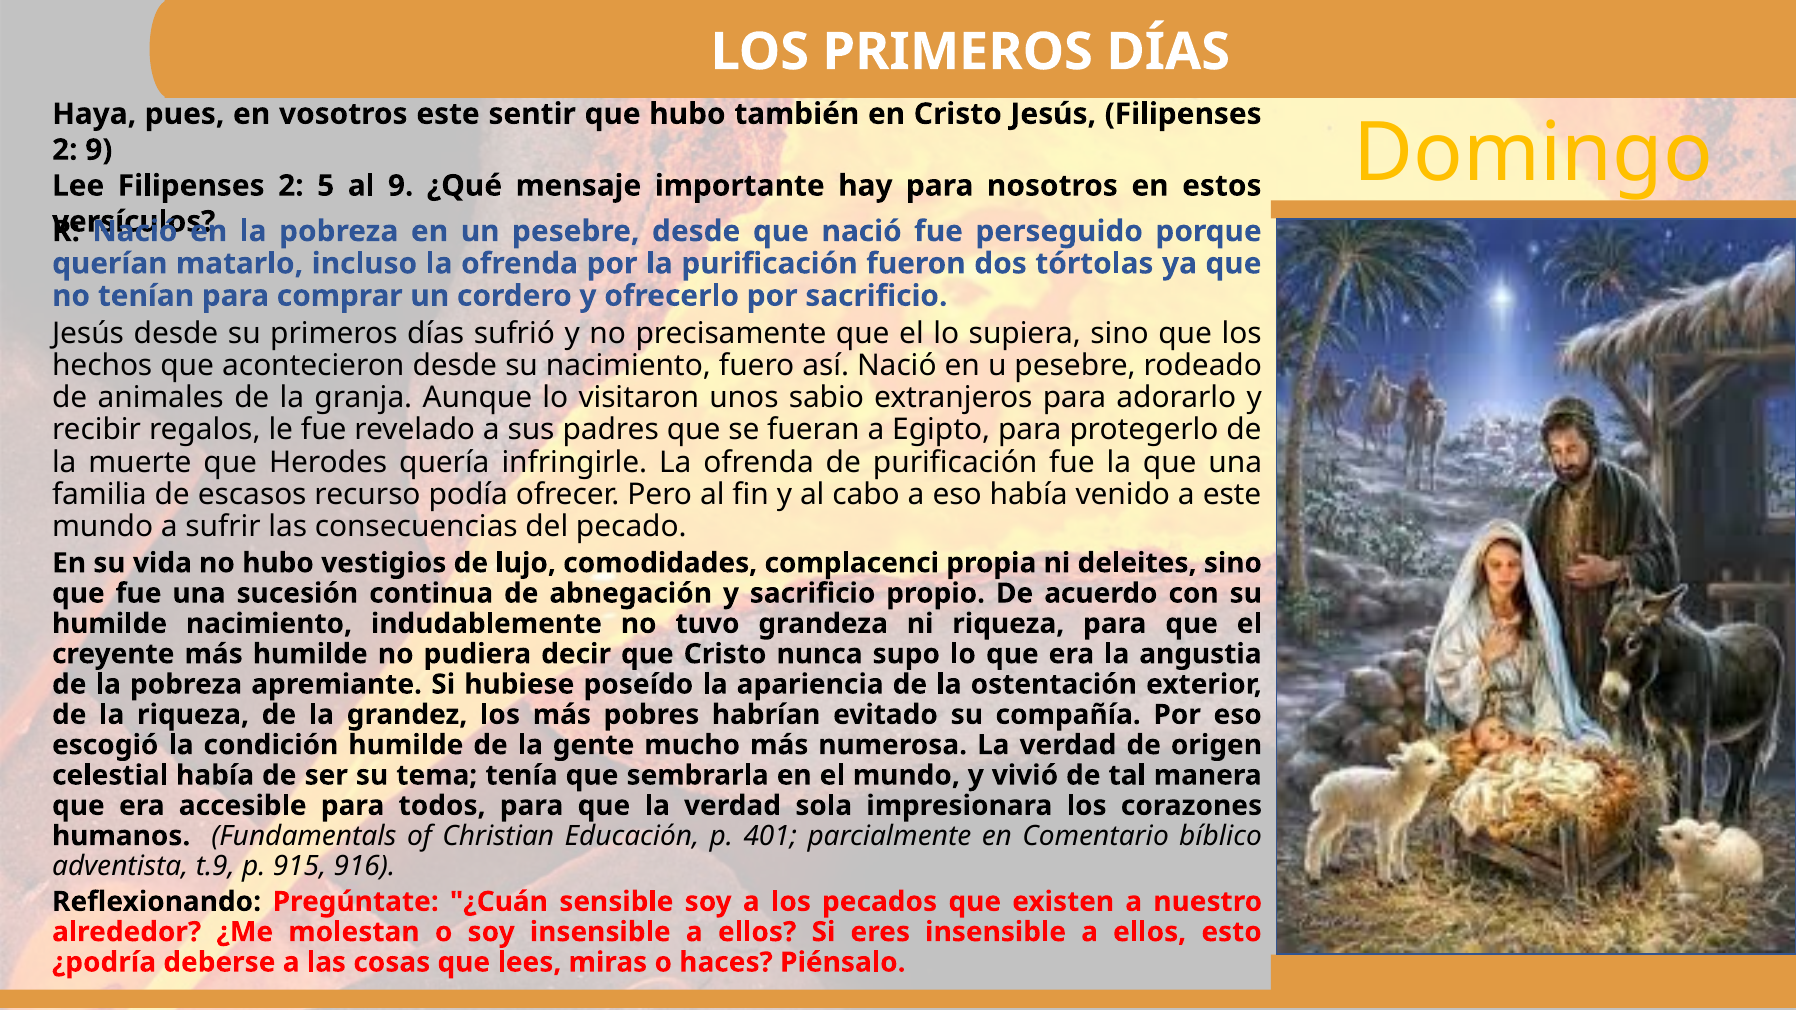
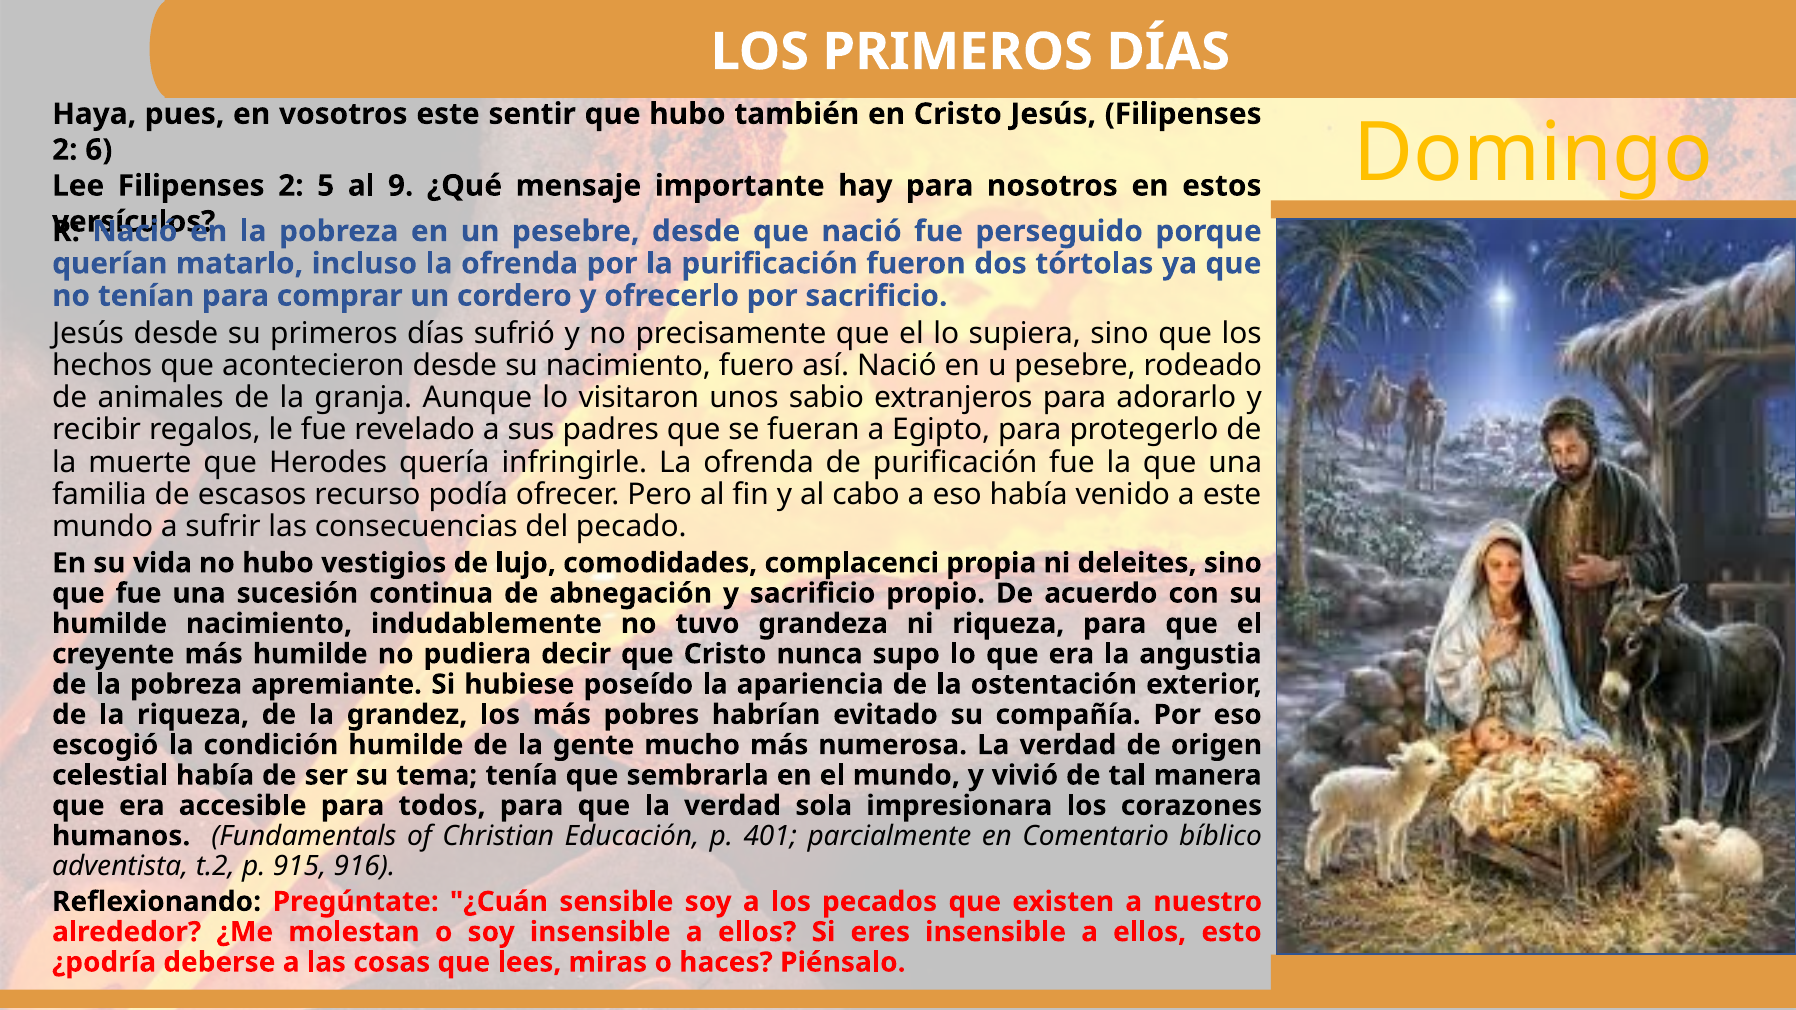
2 9: 9 -> 6 (99, 150)
t.9: t.9 -> t.2 (215, 866)
